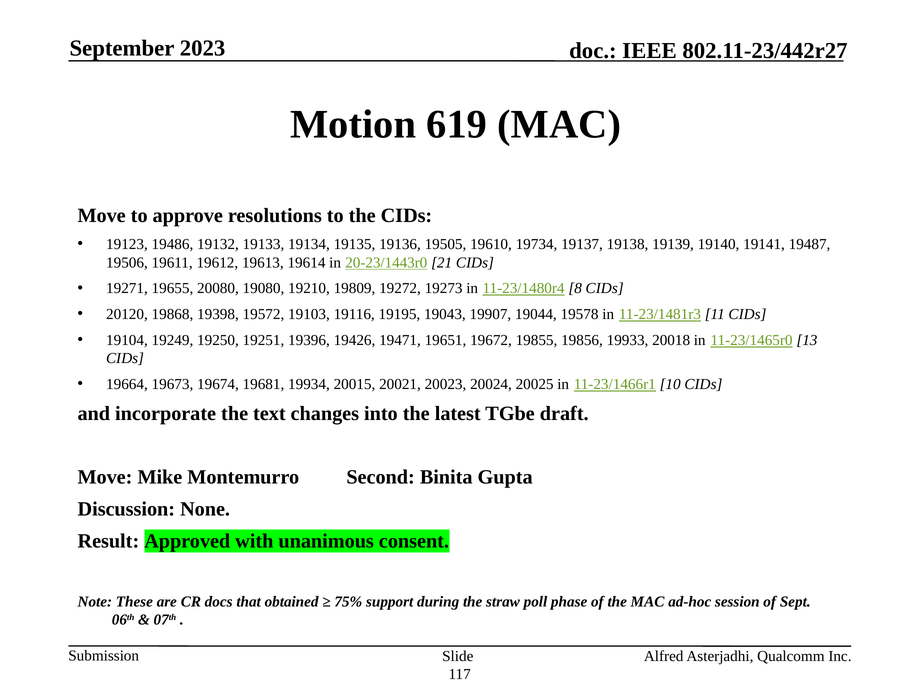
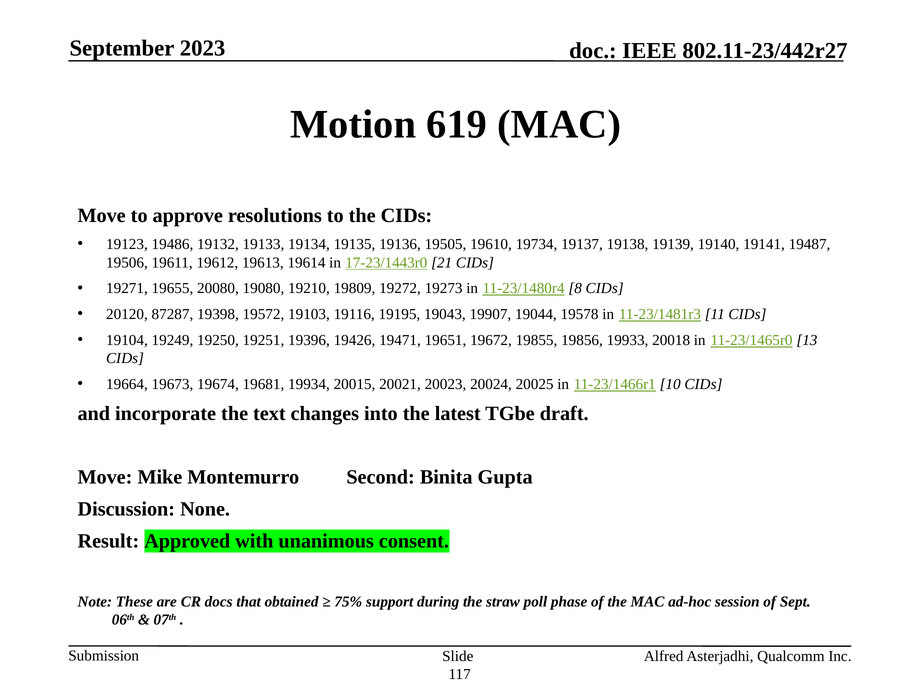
20-23/1443r0: 20-23/1443r0 -> 17-23/1443r0 (386, 263)
19868: 19868 -> 87287 (172, 314)
